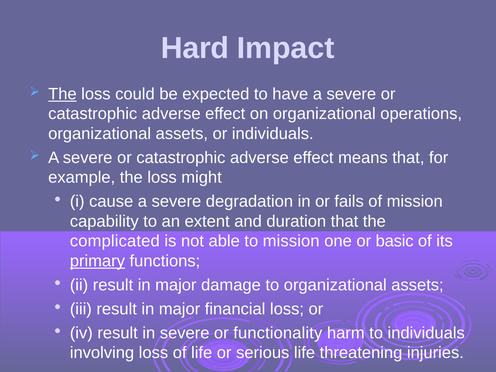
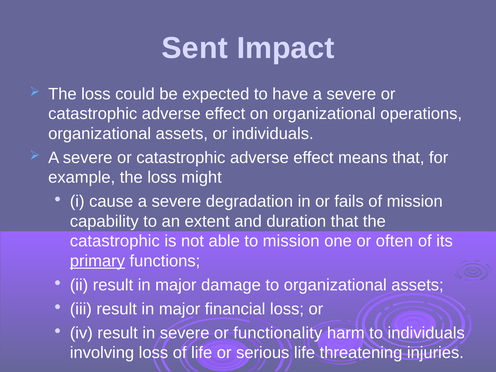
Hard: Hard -> Sent (195, 48)
The underline: present -> none (62, 94)
complicated: complicated -> catastrophic (115, 241)
basic: basic -> often (394, 241)
